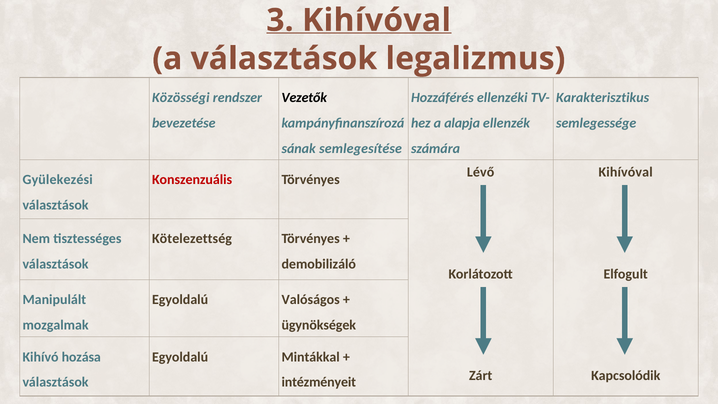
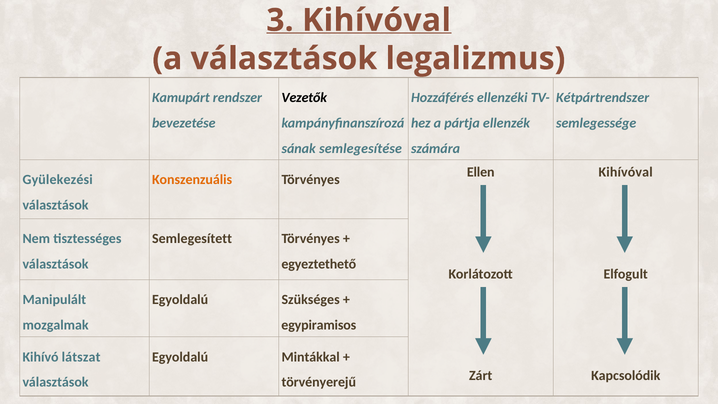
Közösségi: Közösségi -> Kamupárt (181, 98)
Karakterisztikus: Karakterisztikus -> Kétpártrendszer (603, 98)
alapja: alapja -> pártja (462, 123)
Lévő: Lévő -> Ellen (481, 172)
Konszenzuális colour: red -> orange (192, 180)
Kötelezettség: Kötelezettség -> Semlegesített (192, 239)
demobilizáló: demobilizáló -> egyeztethető (319, 264)
Valóságos: Valóságos -> Szükséges (311, 300)
ügynökségek: ügynökségek -> egypiramisos (319, 325)
hozása: hozása -> látszat (81, 357)
intézményeit: intézményeit -> törvényerejű (319, 382)
